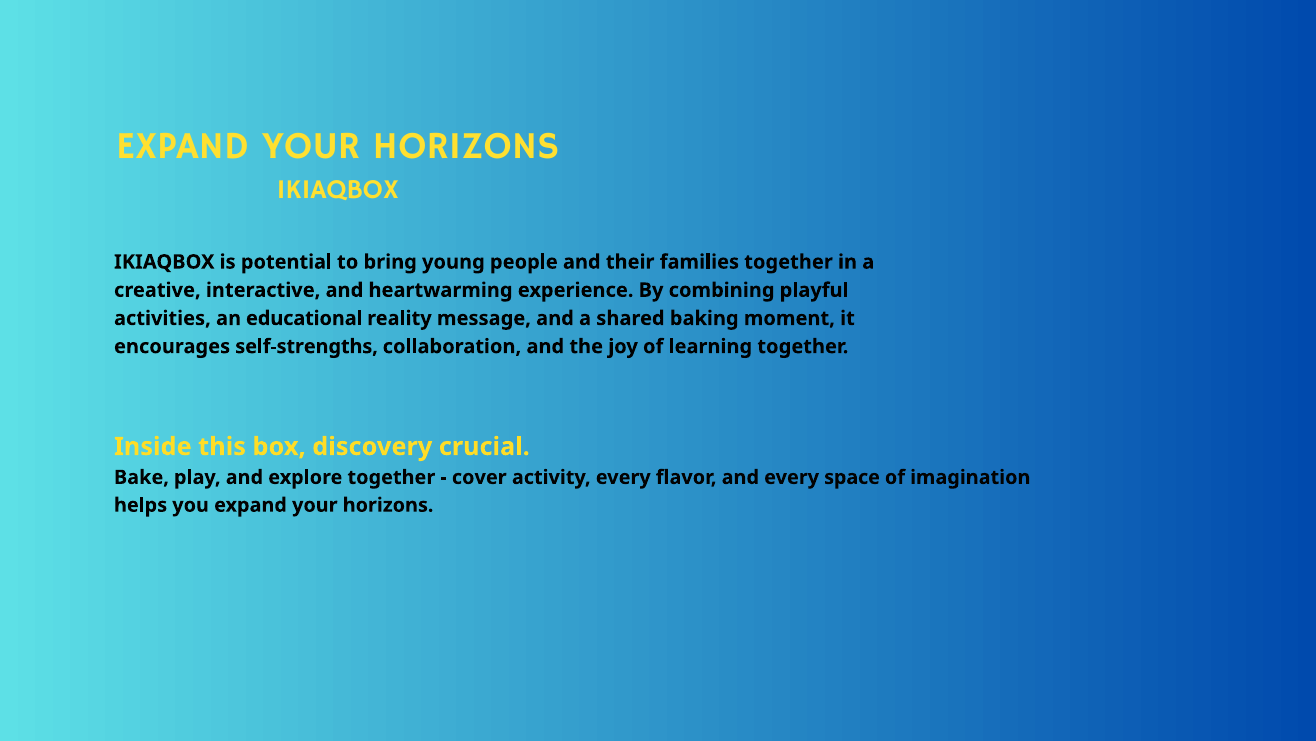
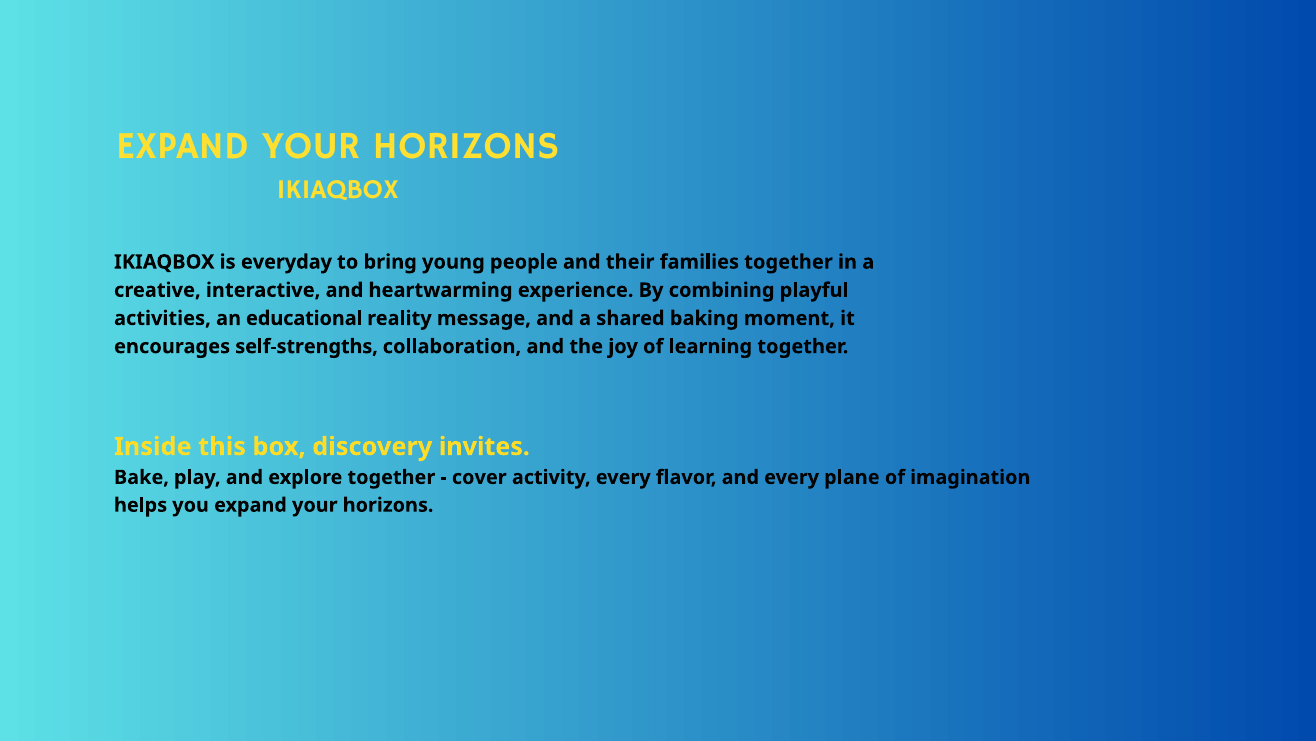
potential: potential -> everyday (286, 262)
crucial: crucial -> invites (484, 446)
space: space -> plane (852, 477)
